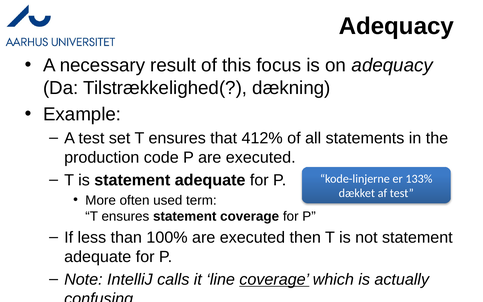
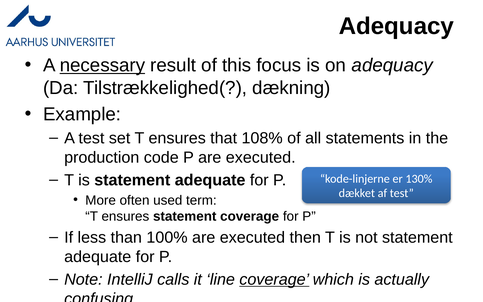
necessary underline: none -> present (102, 65)
412%: 412% -> 108% (262, 138)
133%: 133% -> 130% (419, 179)
